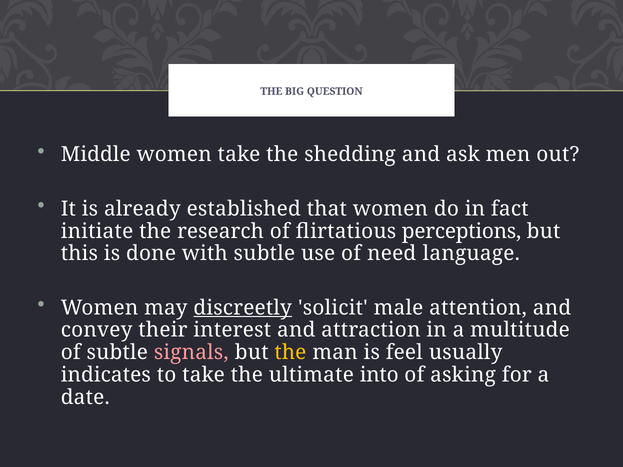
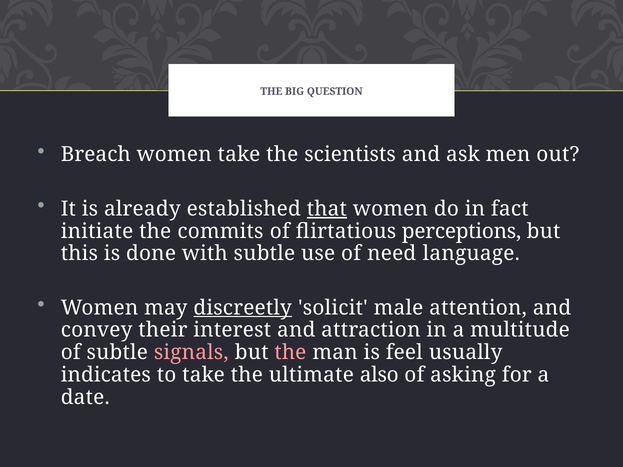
Middle: Middle -> Breach (96, 155)
shedding: shedding -> scientists (350, 155)
that underline: none -> present (327, 209)
research: research -> commits (220, 231)
the colour: yellow -> pink (290, 353)
into: into -> also (379, 375)
